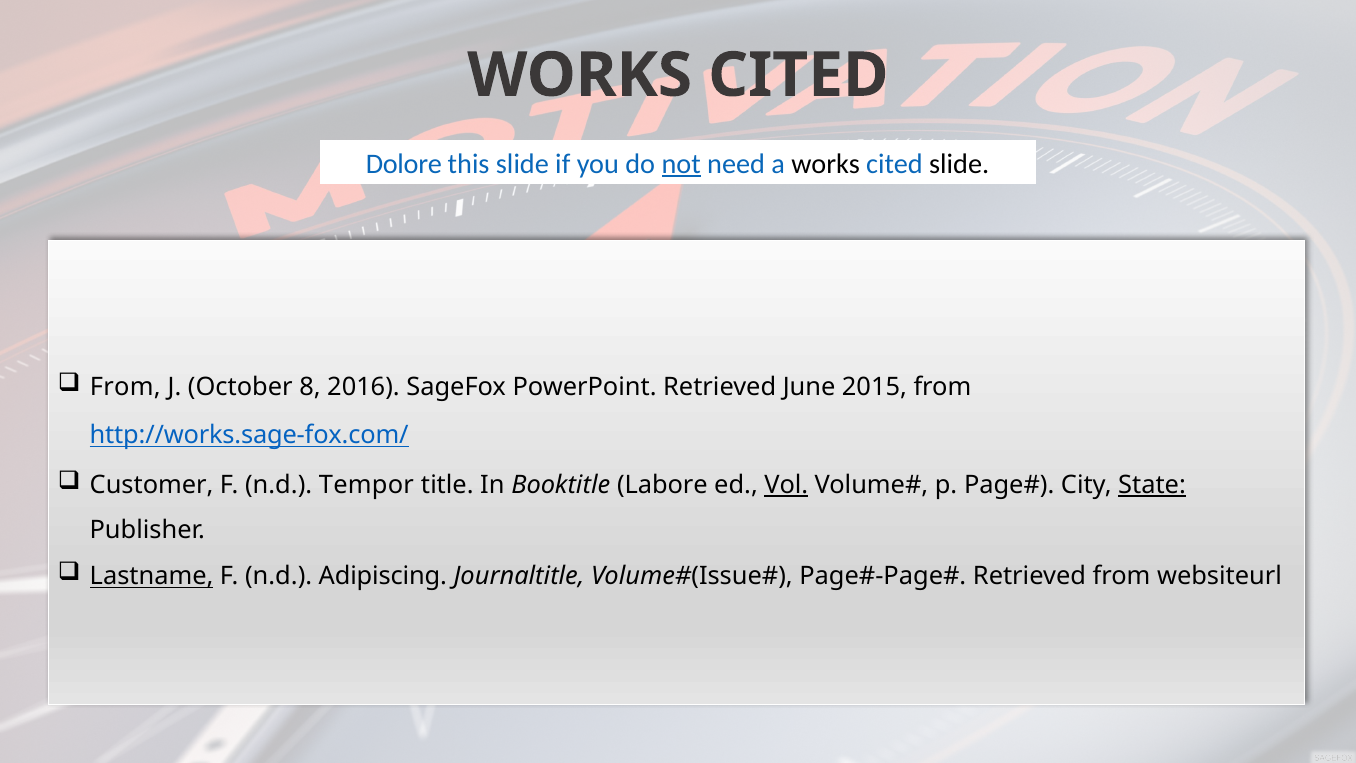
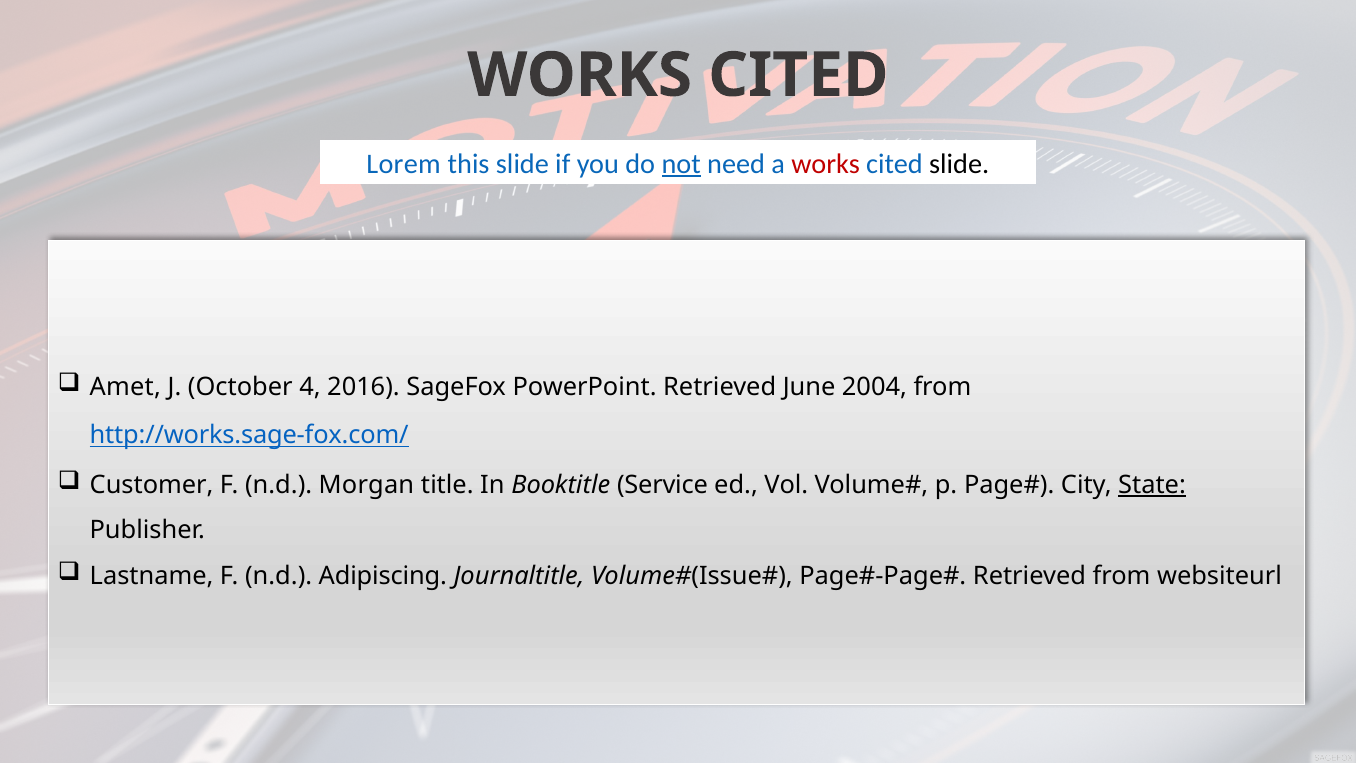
Dolore: Dolore -> Lorem (404, 164)
works colour: black -> red (826, 164)
From: From -> Amet (125, 387)
8: 8 -> 4 (310, 387)
2015: 2015 -> 2004 (874, 387)
Tempor: Tempor -> Morgan (366, 485)
Labore: Labore -> Service (662, 485)
Vol underline: present -> none (786, 485)
Lastname underline: present -> none (152, 576)
